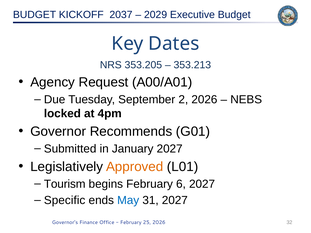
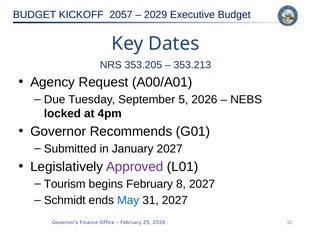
2037: 2037 -> 2057 (121, 15)
2: 2 -> 5 (183, 100)
Approved colour: orange -> purple (135, 167)
6: 6 -> 8 (181, 184)
Specific: Specific -> Schmidt (65, 201)
